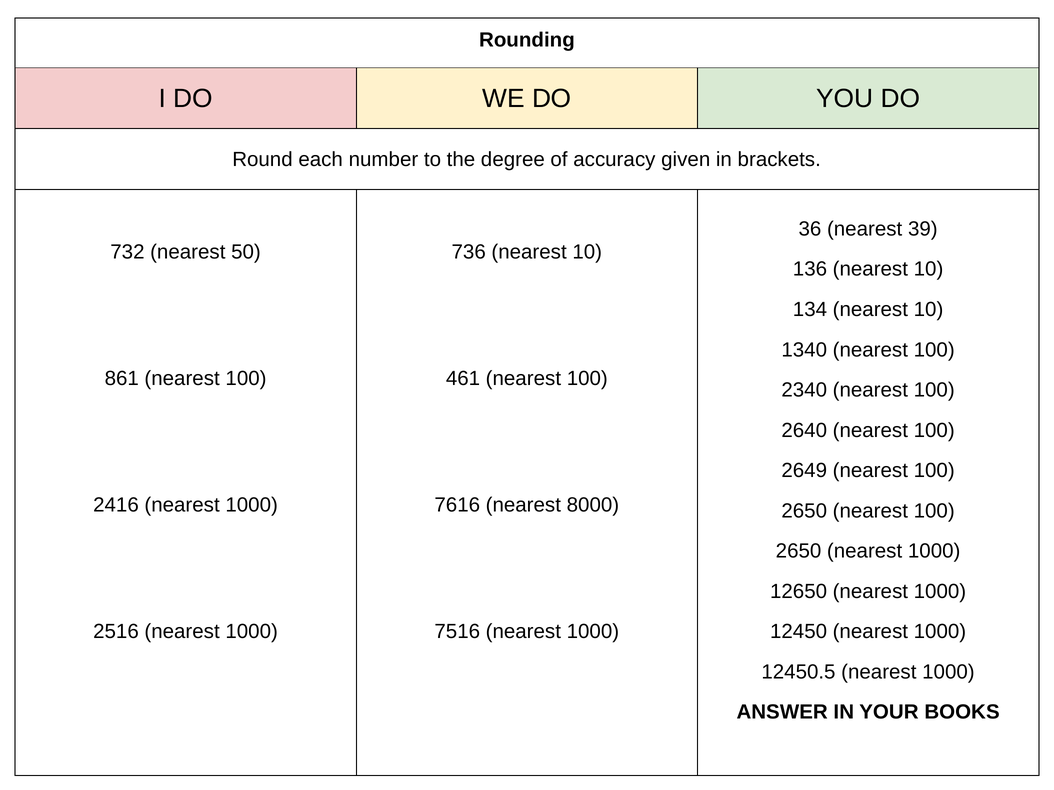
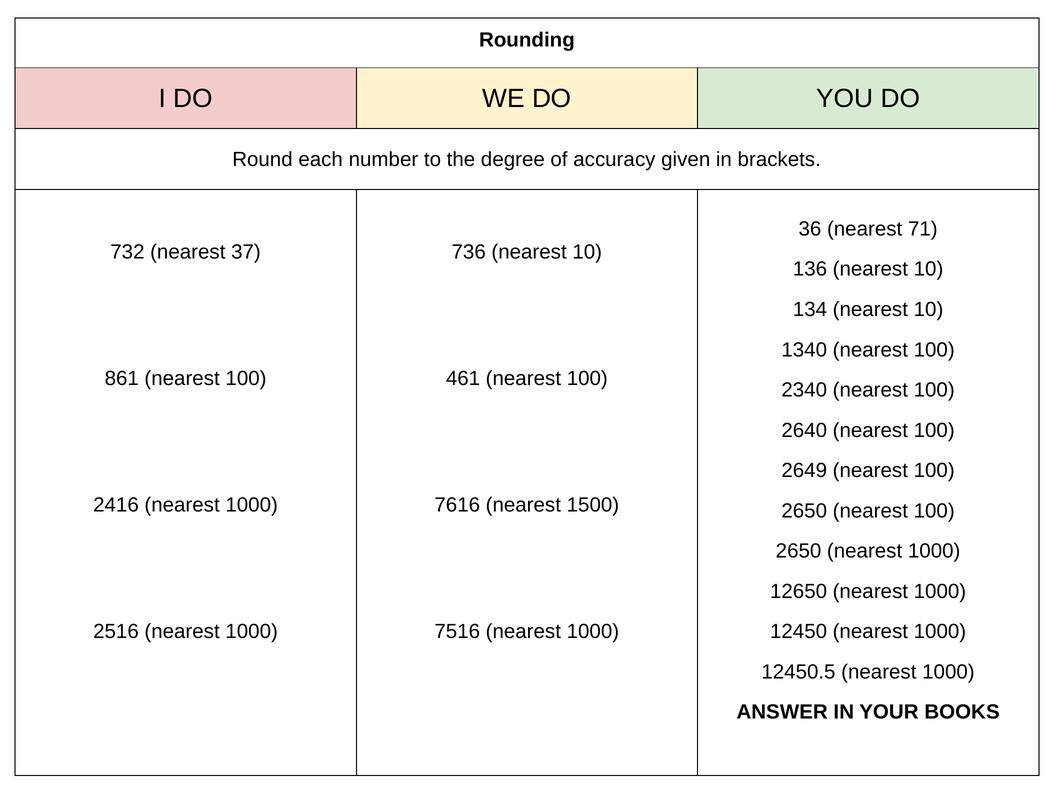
39: 39 -> 71 (923, 229)
50: 50 -> 37 (246, 252)
8000: 8000 -> 1500 (593, 505)
